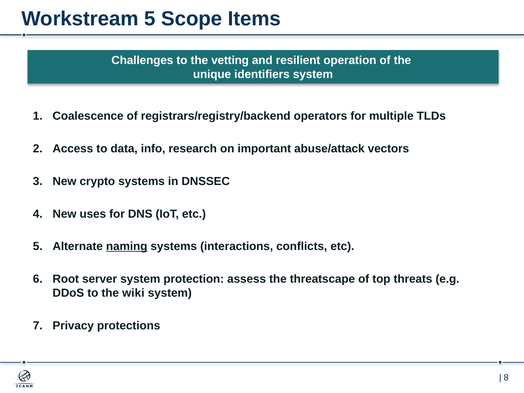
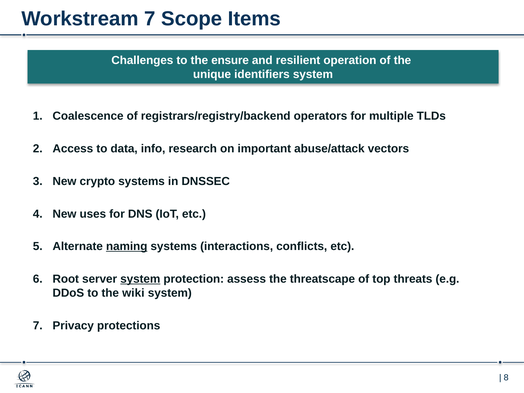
Workstream 5: 5 -> 7 (150, 19)
vetting: vetting -> ensure (230, 60)
system underline: none -> present (140, 279)
